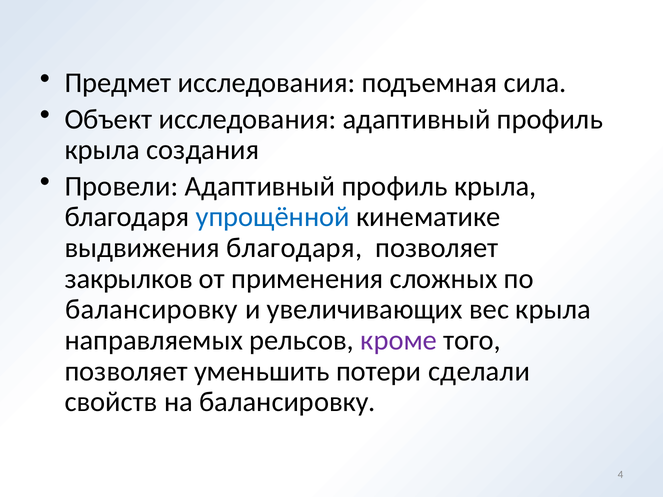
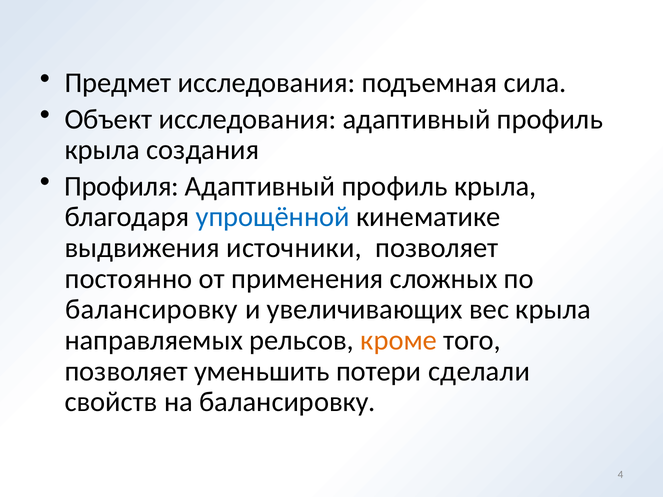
Провели: Провели -> Профиля (122, 186)
выдвижения благодаря: благодаря -> источники (294, 248)
закрылков: закрылков -> постоянно (129, 279)
кроме colour: purple -> orange (399, 341)
